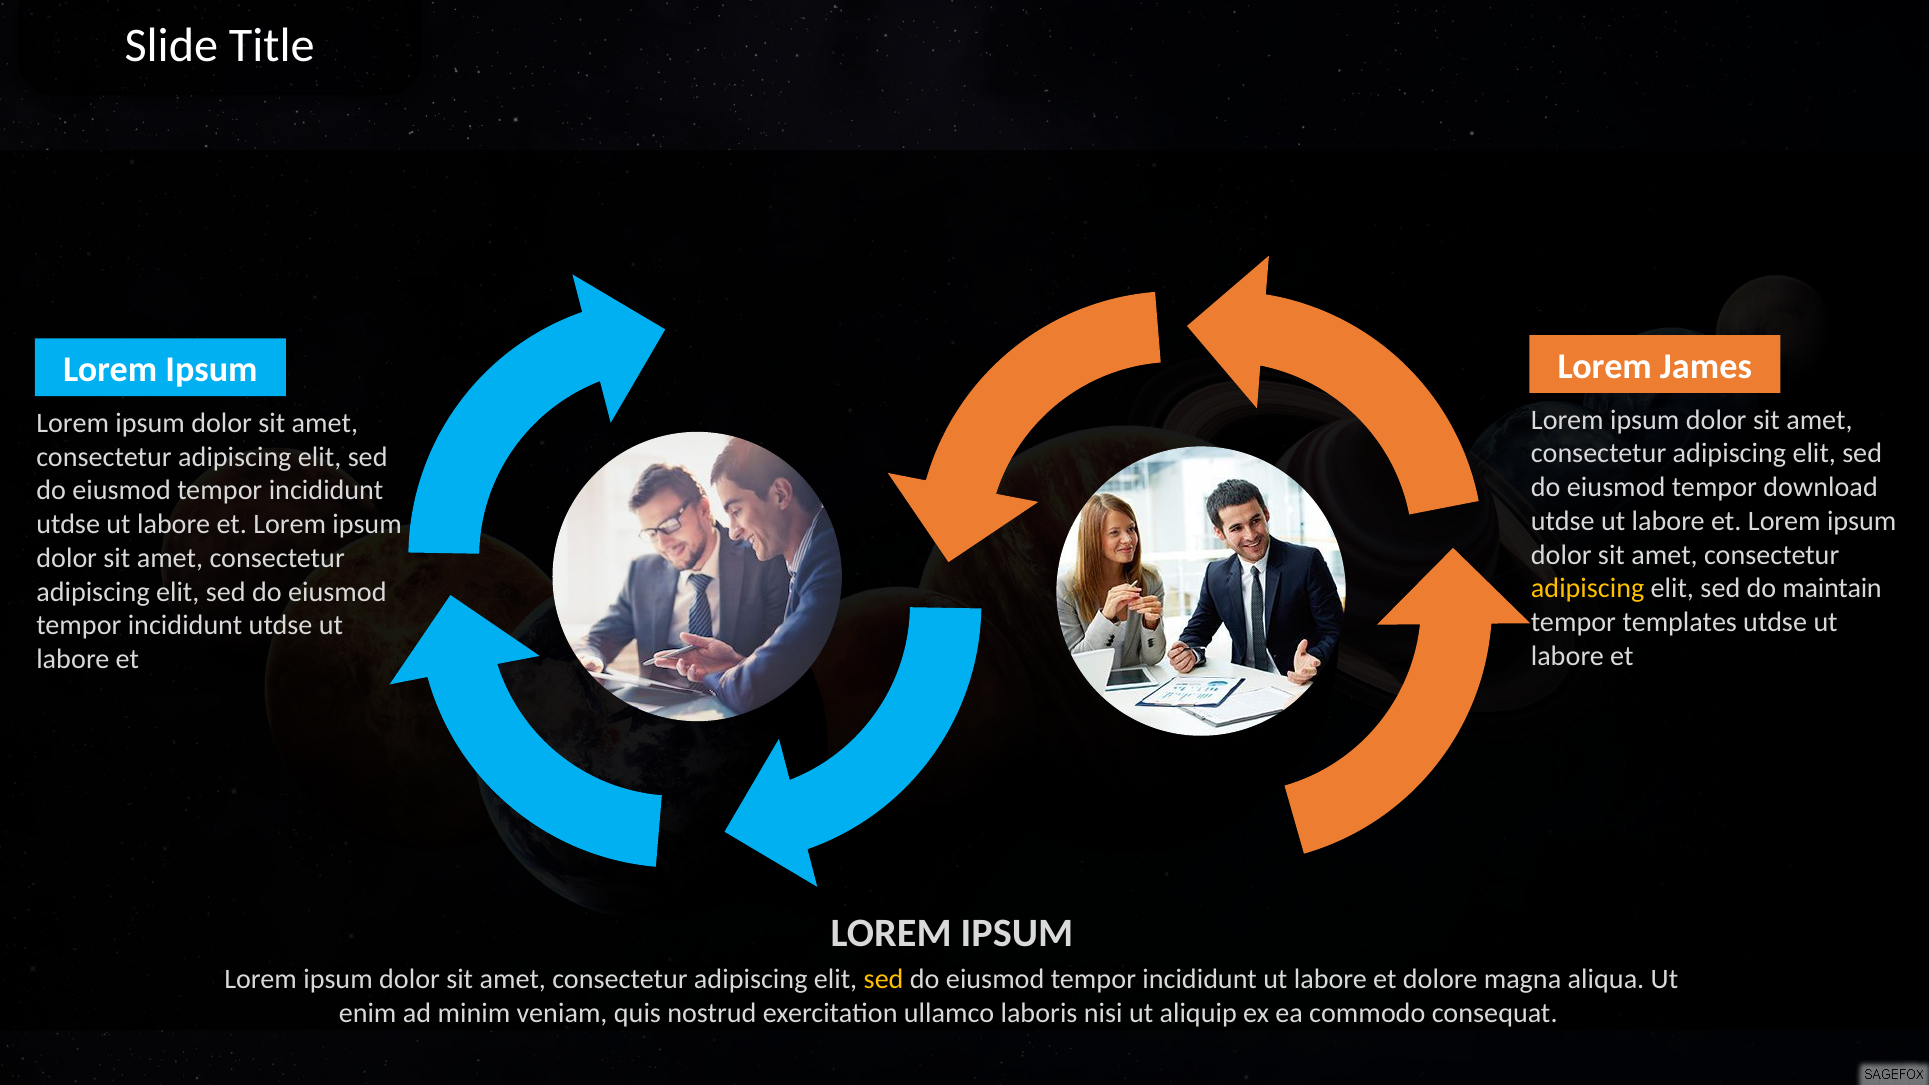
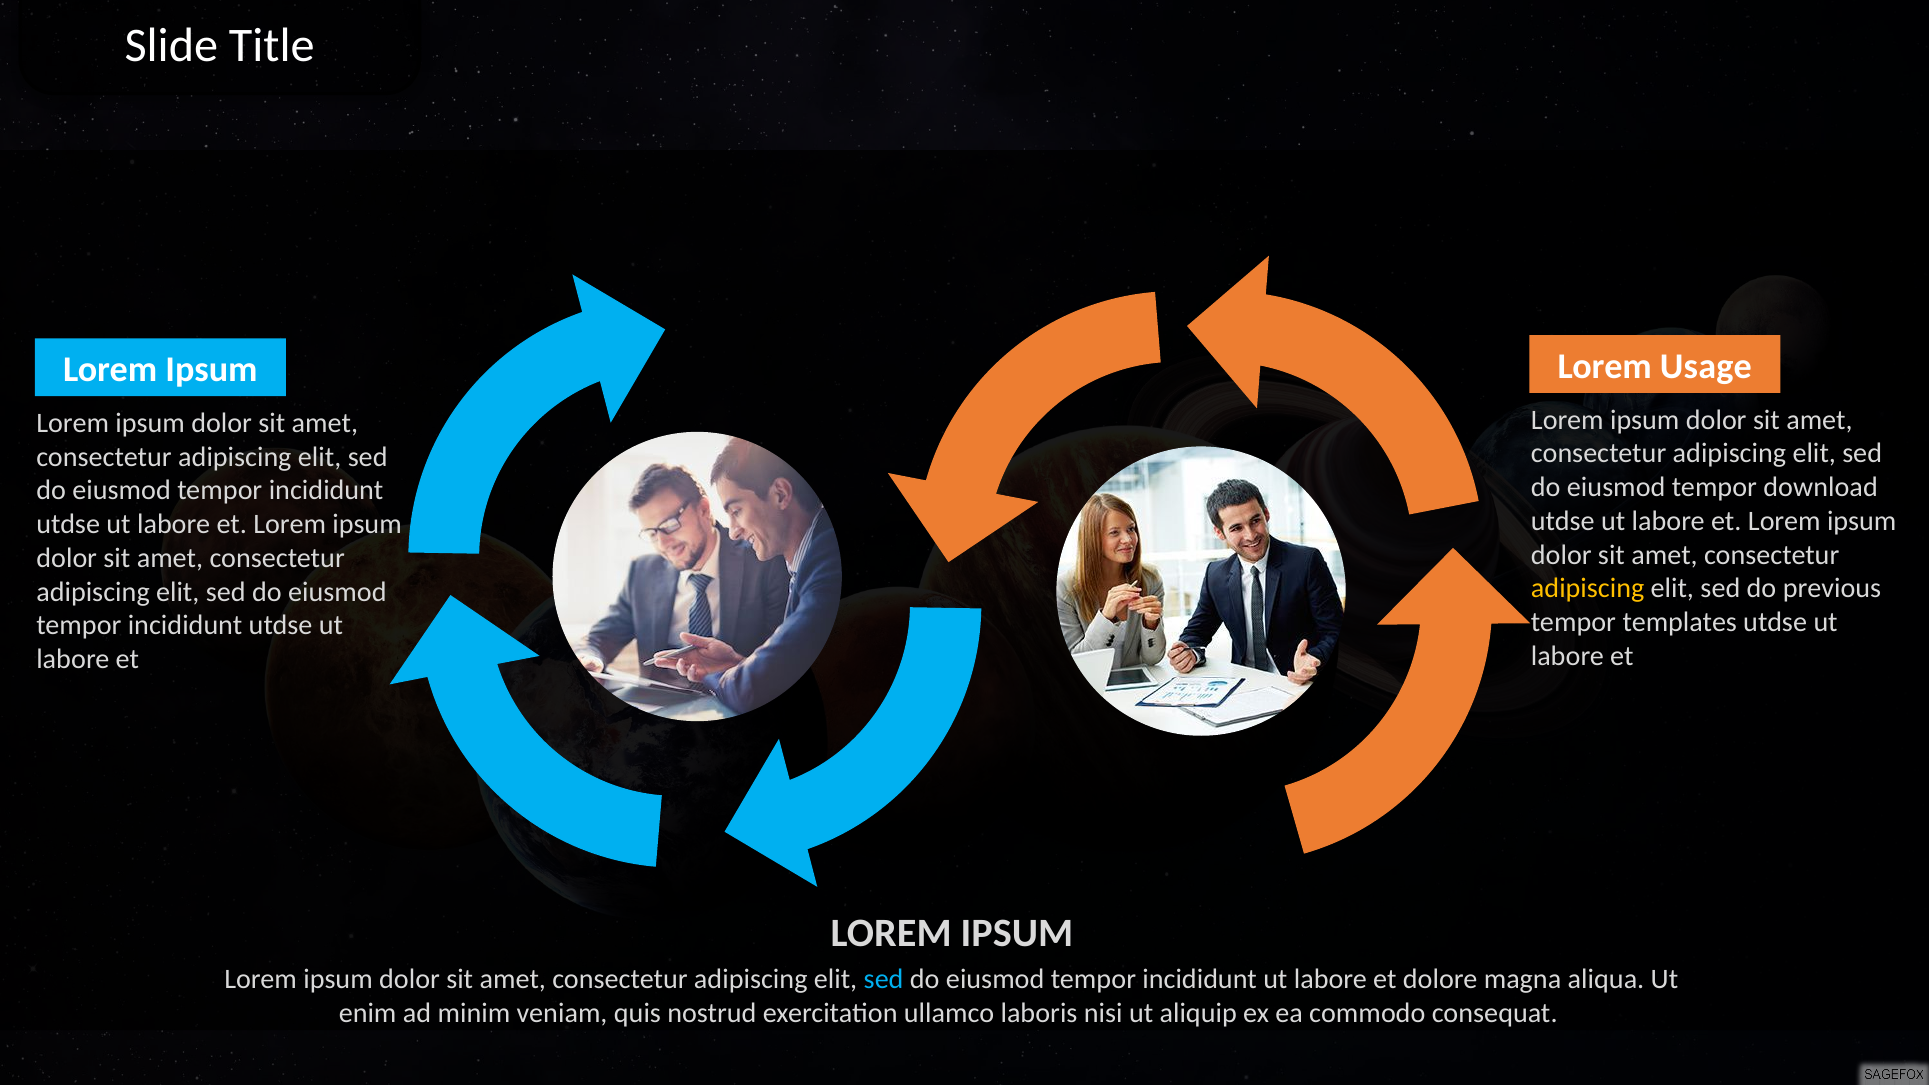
James: James -> Usage (1706, 367)
maintain: maintain -> previous (1832, 589)
sed colour: yellow -> light blue (884, 979)
